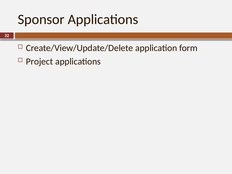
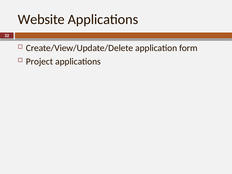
Sponsor: Sponsor -> Website (41, 19)
